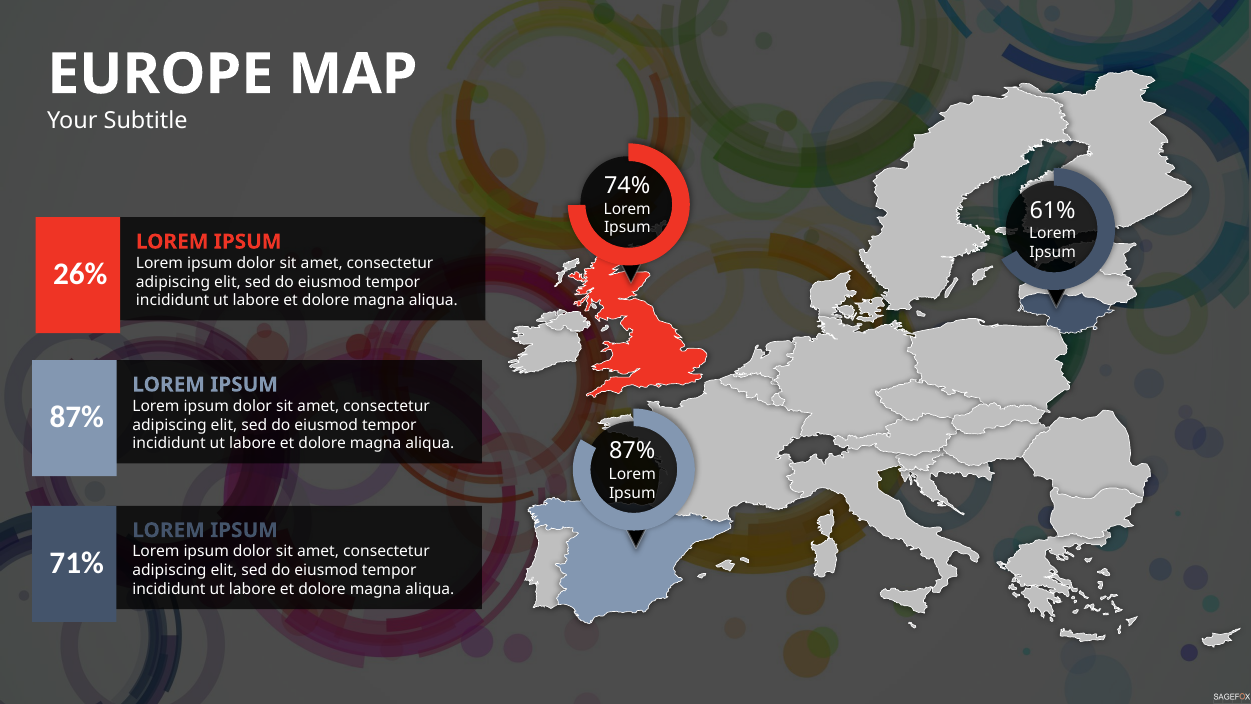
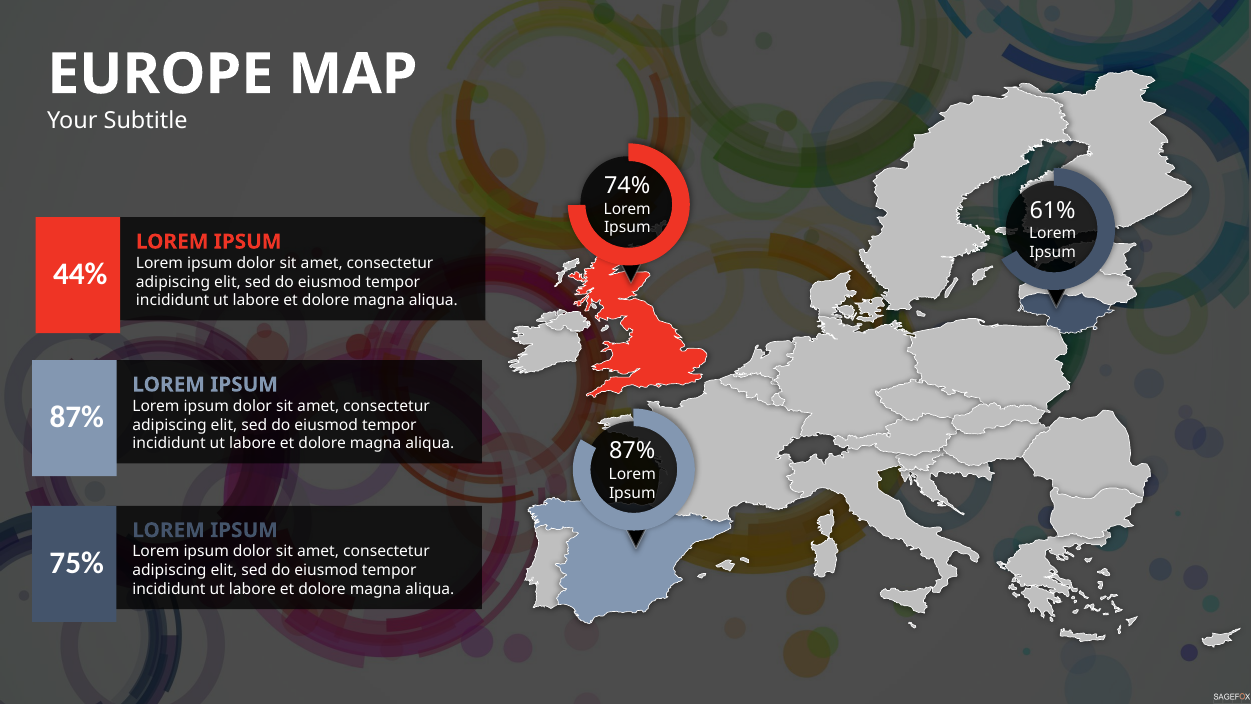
26%: 26% -> 44% (80, 274)
71%: 71% -> 75% (77, 563)
